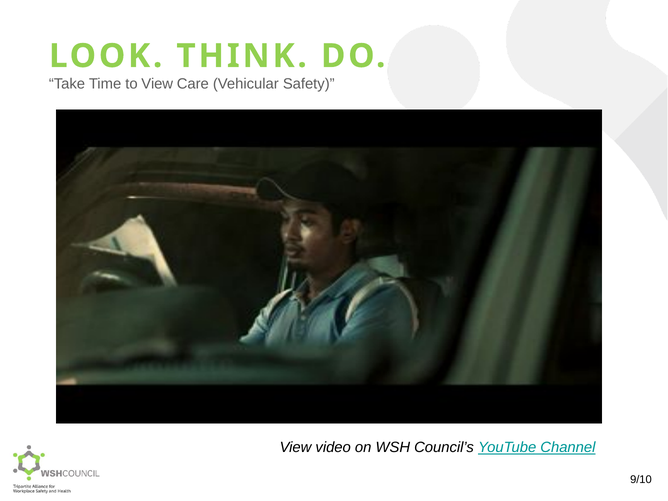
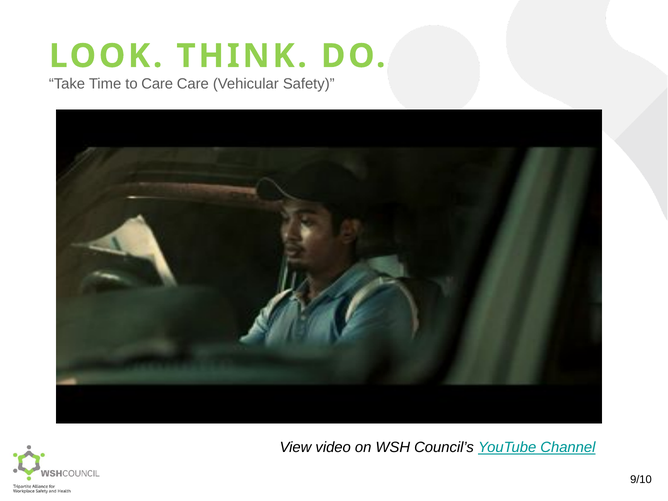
View: View -> Care (157, 84)
